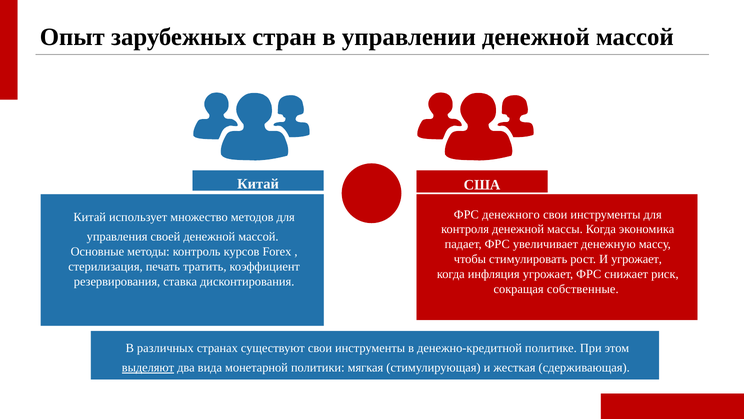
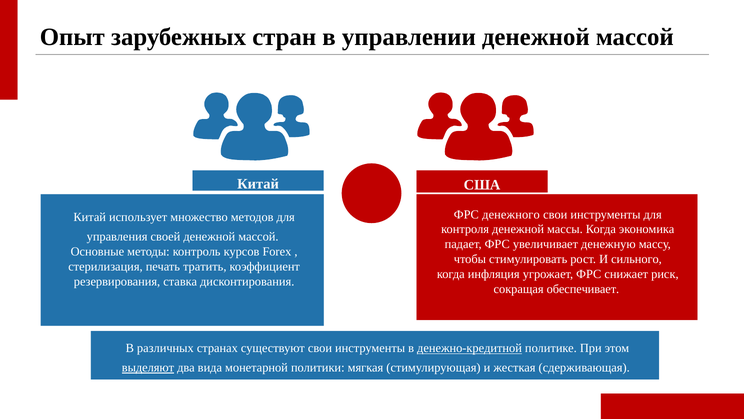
И угрожает: угрожает -> сильного (636, 259)
собственные: собственные -> обеспечивает (583, 289)
денежно-кредитной underline: none -> present (470, 348)
